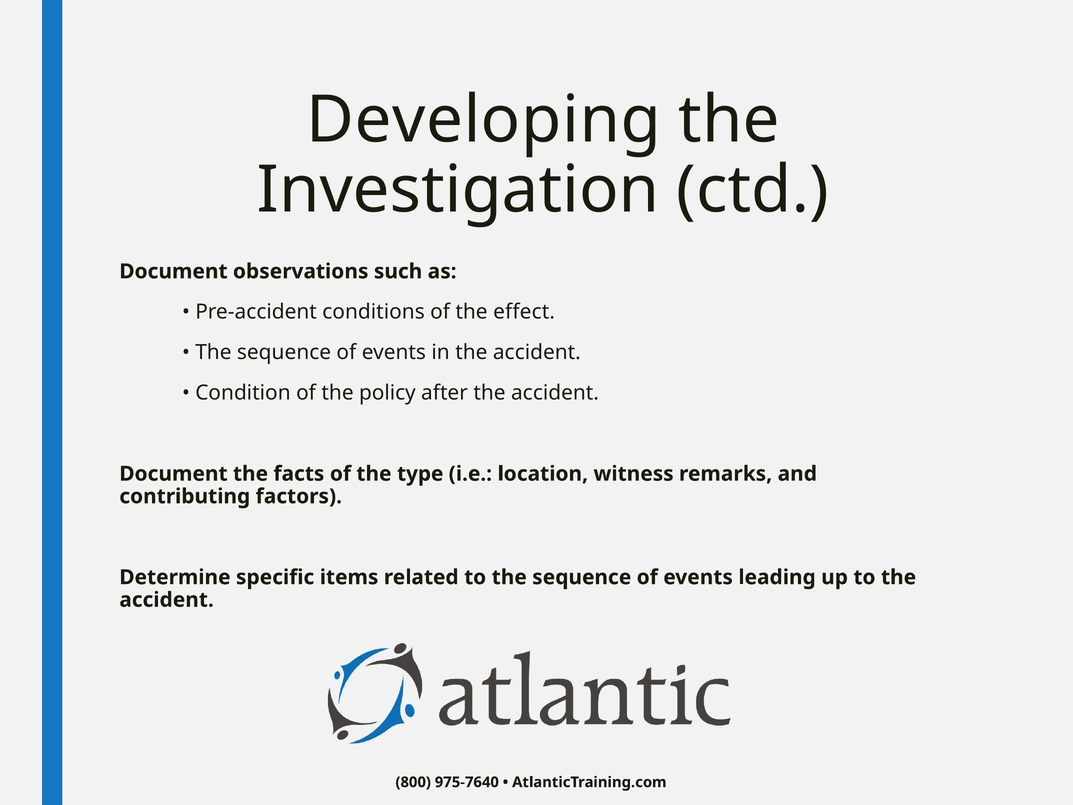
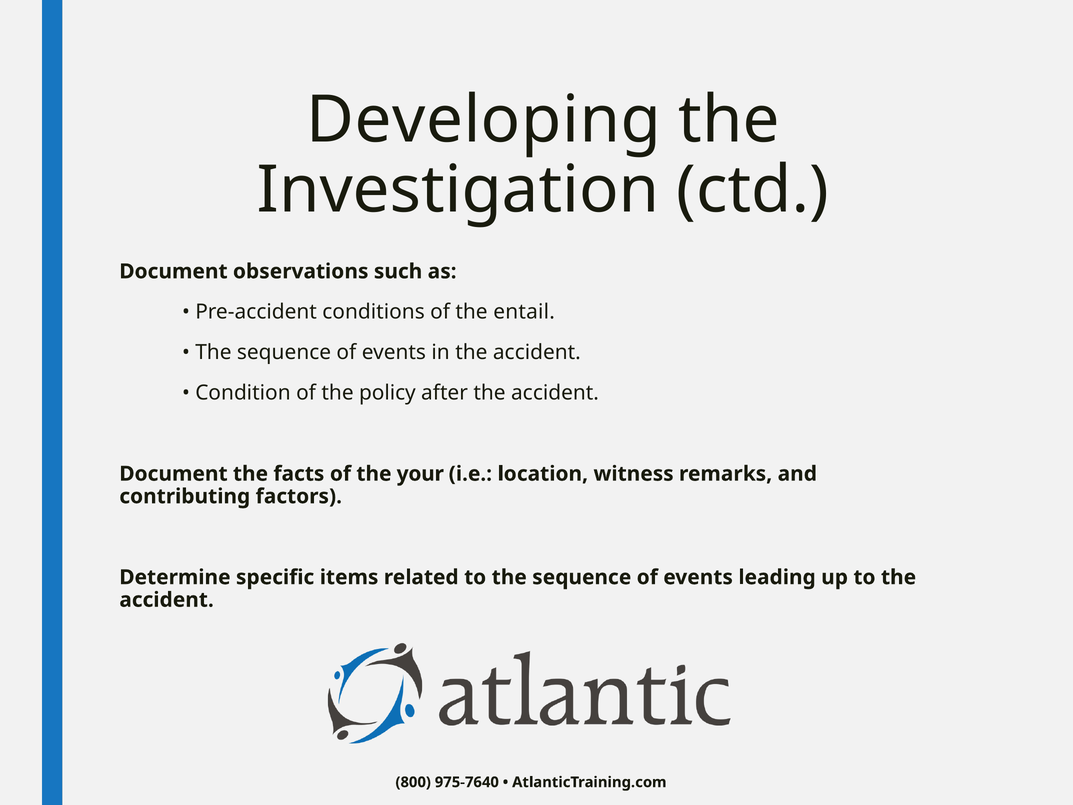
effect: effect -> entail (524, 312)
type: type -> your (420, 474)
